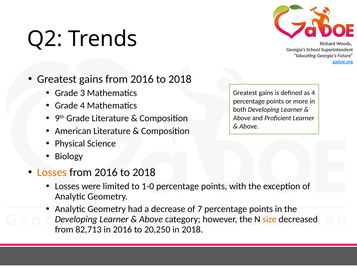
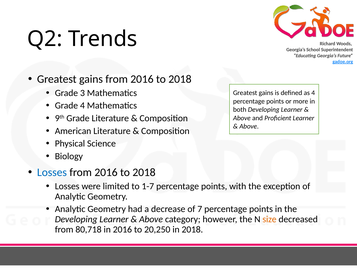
Losses colour: orange -> blue (52, 172)
1-0: 1-0 -> 1-7 (148, 186)
82,713: 82,713 -> 80,718 (89, 229)
